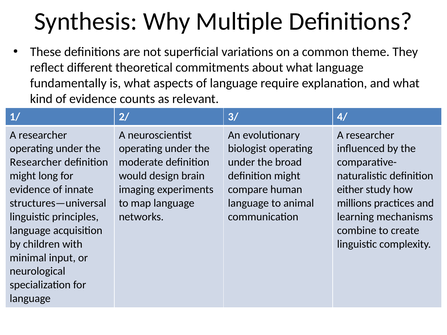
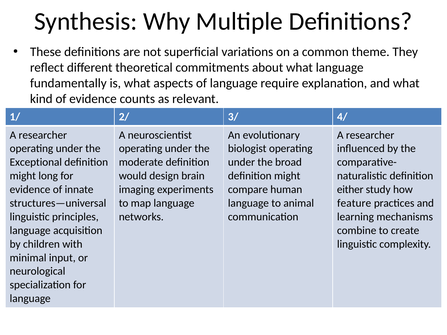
Researcher: Researcher -> Exceptional (36, 162)
millions: millions -> feature (354, 203)
